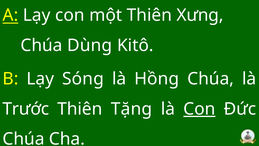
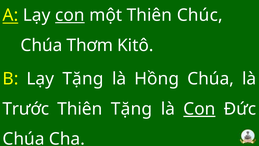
con underline: none -> present (70, 15)
Xưng: Xưng -> Chúc (200, 15)
Dùng: Dùng -> Thơm (90, 45)
Lạy Sóng: Sóng -> Tặng (83, 79)
